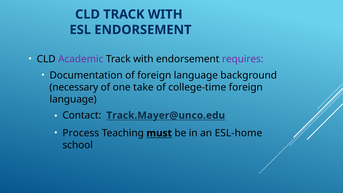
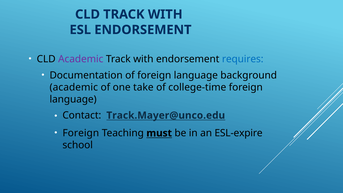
requires colour: purple -> blue (243, 59)
necessary: necessary -> academic (74, 87)
Process: Process -> Foreign (81, 133)
ESL-home: ESL-home -> ESL-expire (239, 133)
